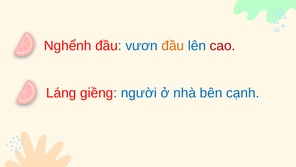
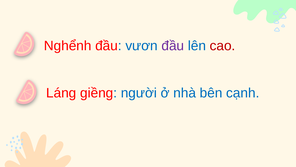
đầu colour: orange -> purple (173, 46)
